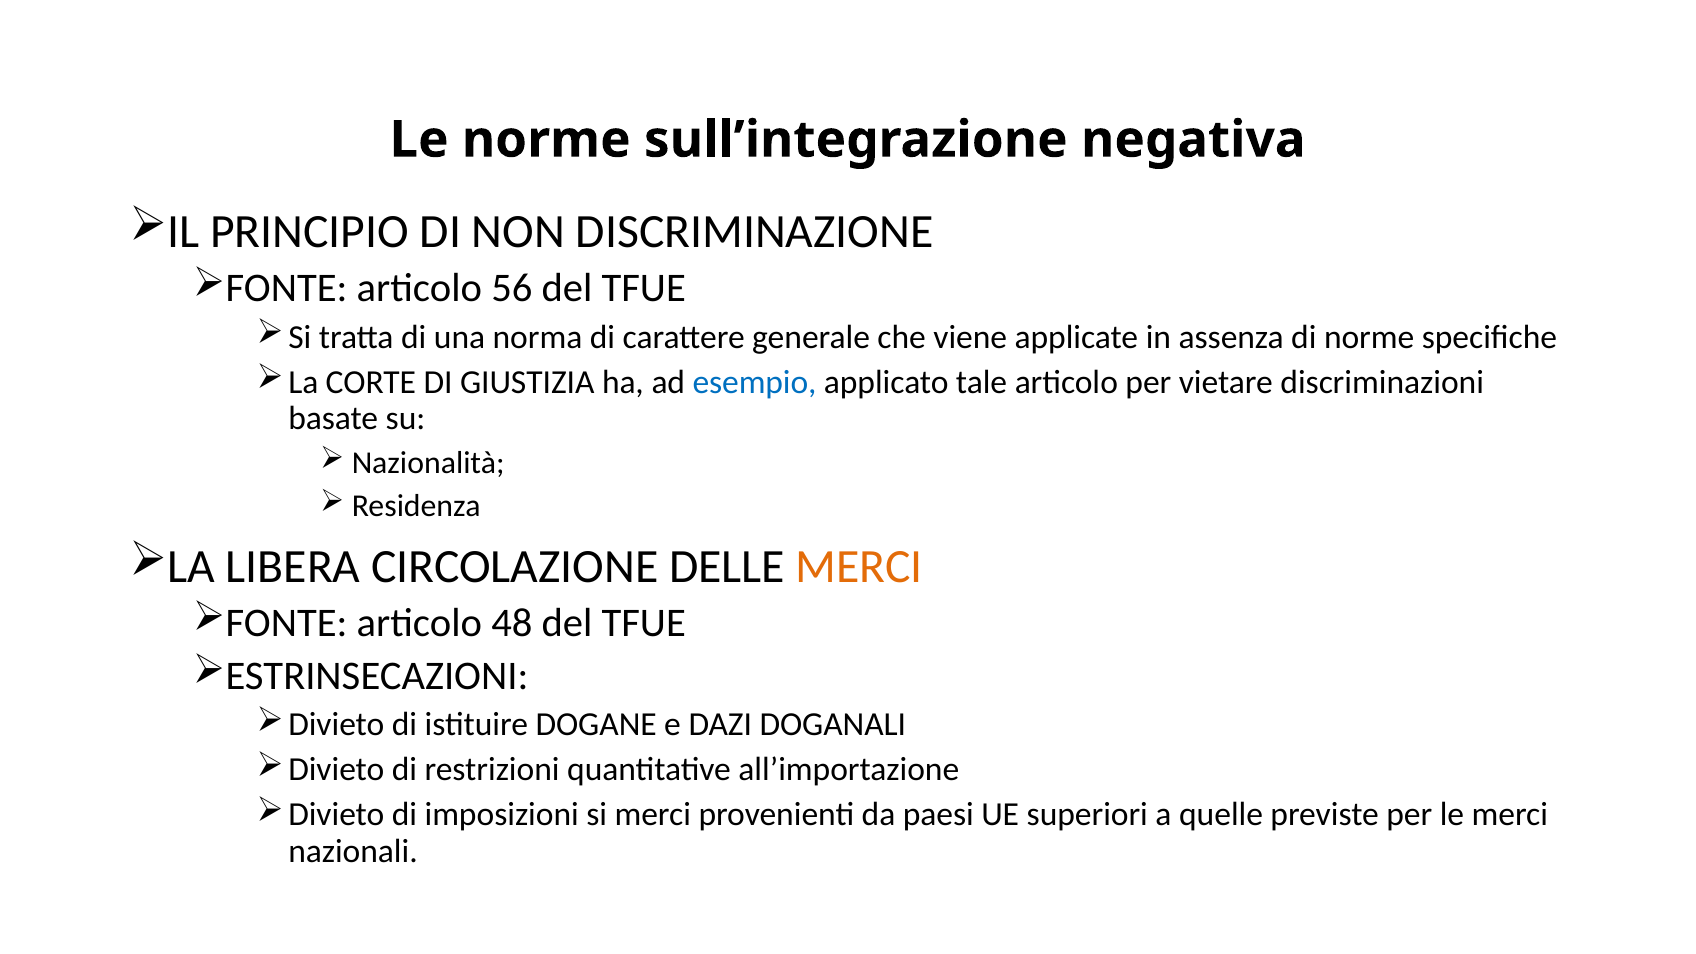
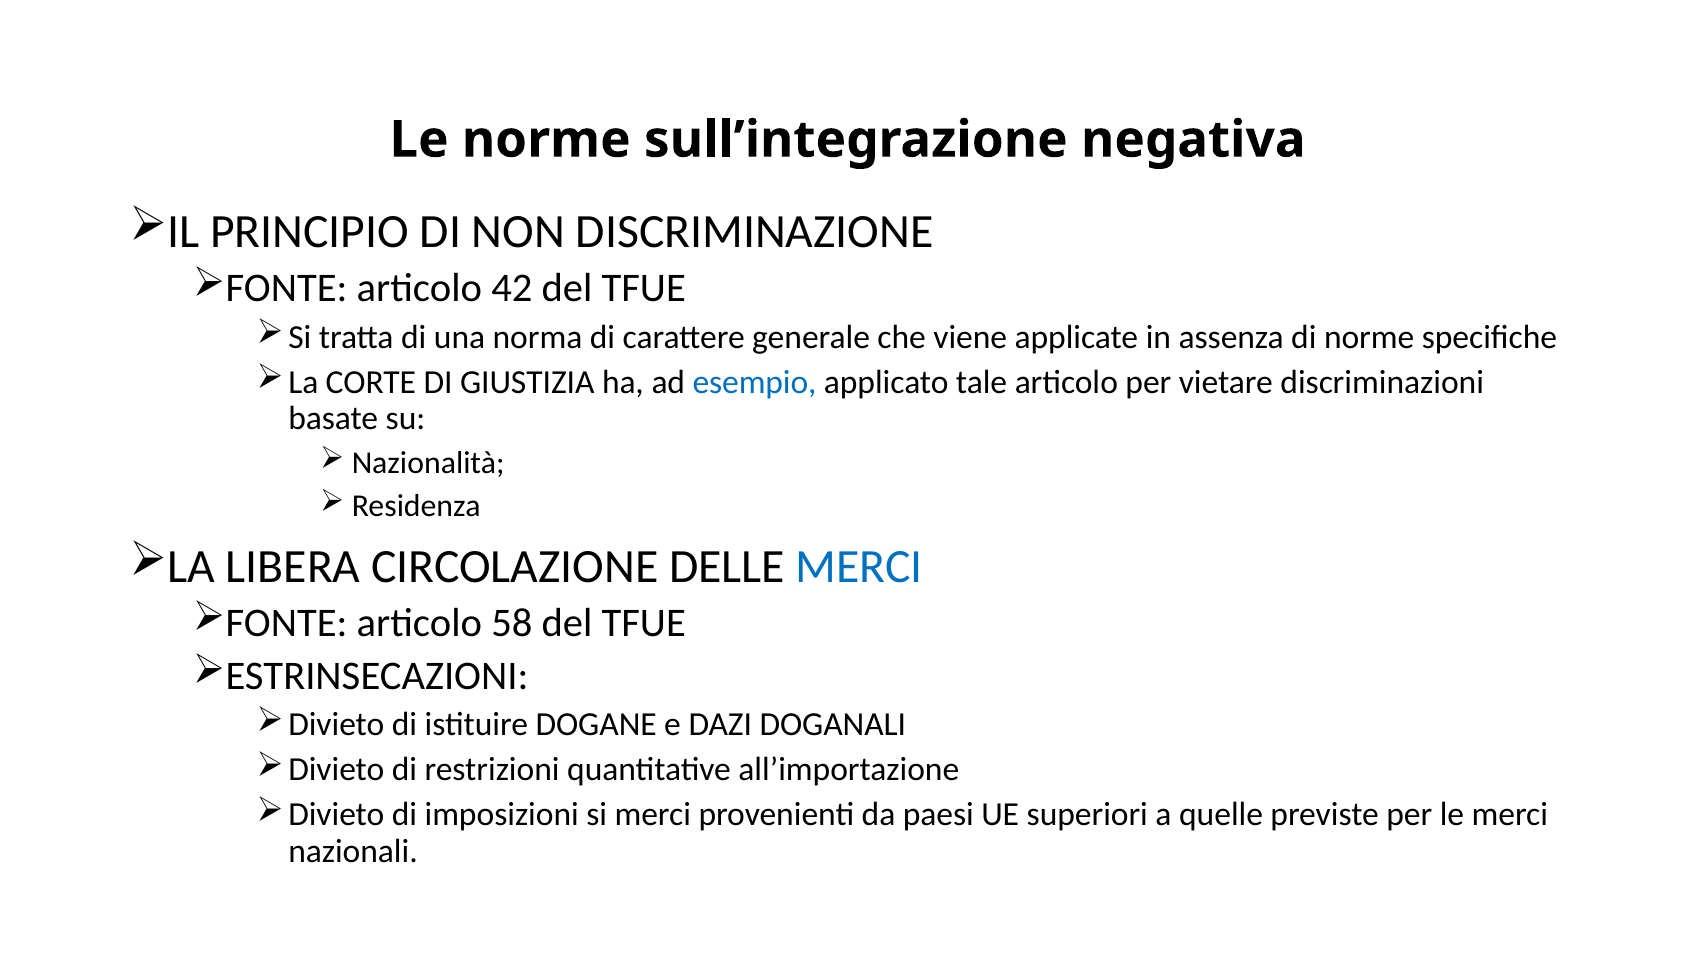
56: 56 -> 42 (512, 289)
MERCI colour: orange -> blue (859, 567)
48: 48 -> 58 (512, 623)
